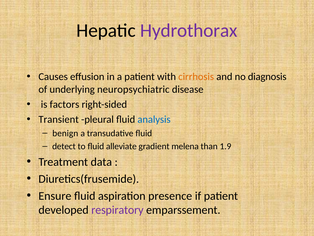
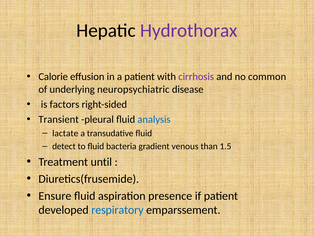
Causes: Causes -> Calorie (53, 77)
cirrhosis colour: orange -> purple (196, 77)
diagnosis: diagnosis -> common (267, 77)
benign: benign -> lactate (65, 133)
alleviate: alleviate -> bacteria (121, 146)
melena: melena -> venous (185, 146)
1.9: 1.9 -> 1.5 (226, 146)
data: data -> until (101, 162)
respiratory colour: purple -> blue (117, 210)
